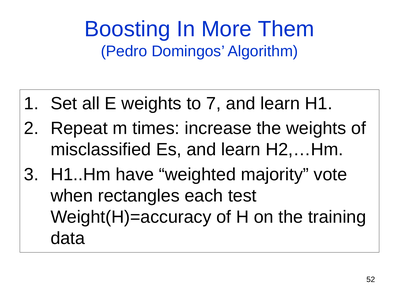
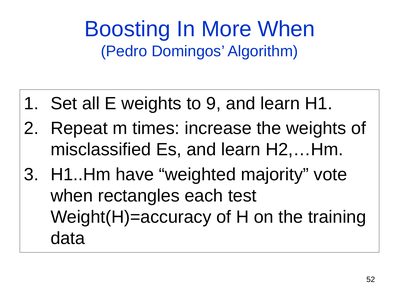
More Them: Them -> When (286, 29)
7: 7 -> 9 (214, 104)
